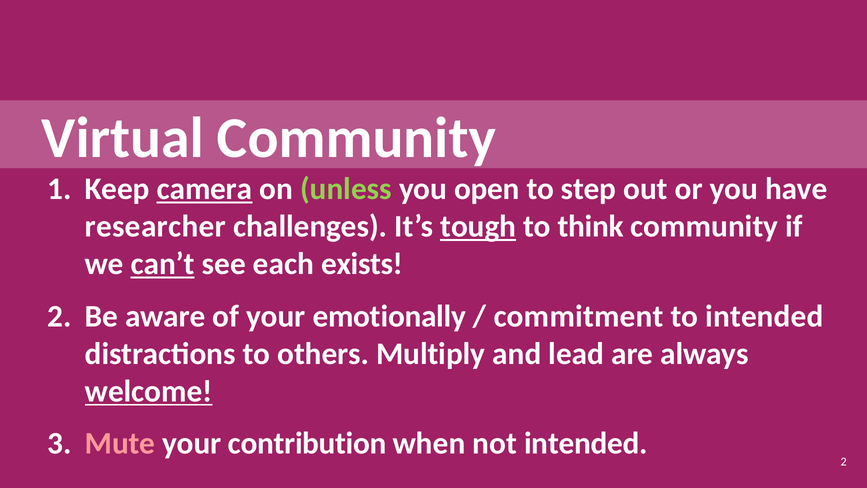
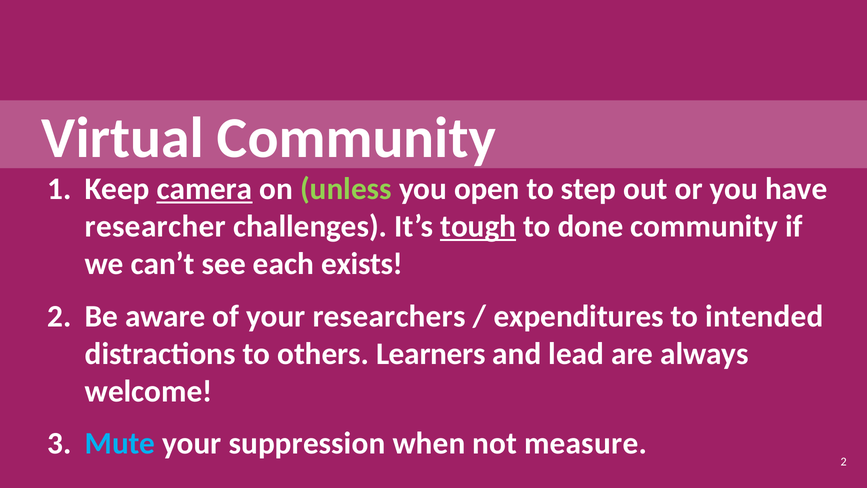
think: think -> done (591, 226)
can’t underline: present -> none (163, 264)
emotionally: emotionally -> researchers (389, 316)
commitment: commitment -> expenditures (579, 316)
Multiply: Multiply -> Learners (431, 354)
welcome underline: present -> none (149, 391)
Mute colour: pink -> light blue (120, 443)
contribution: contribution -> suppression (307, 443)
not intended: intended -> measure (586, 443)
